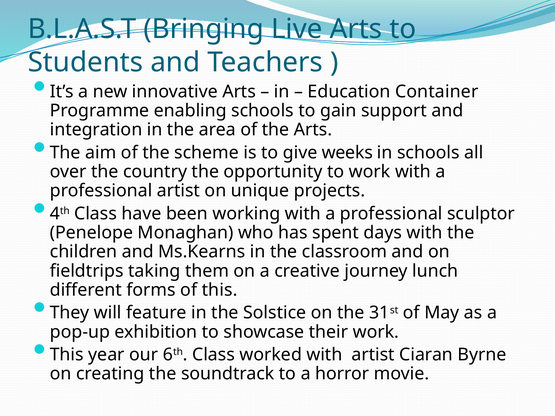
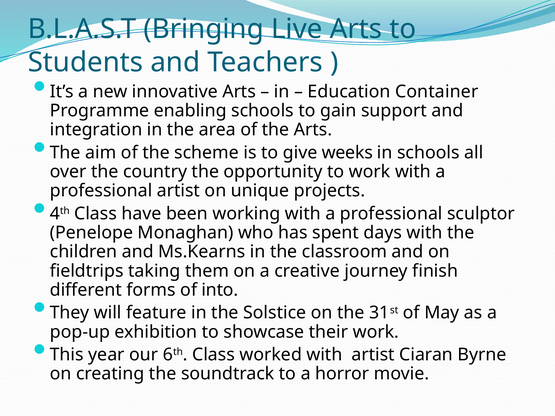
lunch: lunch -> finish (435, 271)
of this: this -> into (220, 290)
